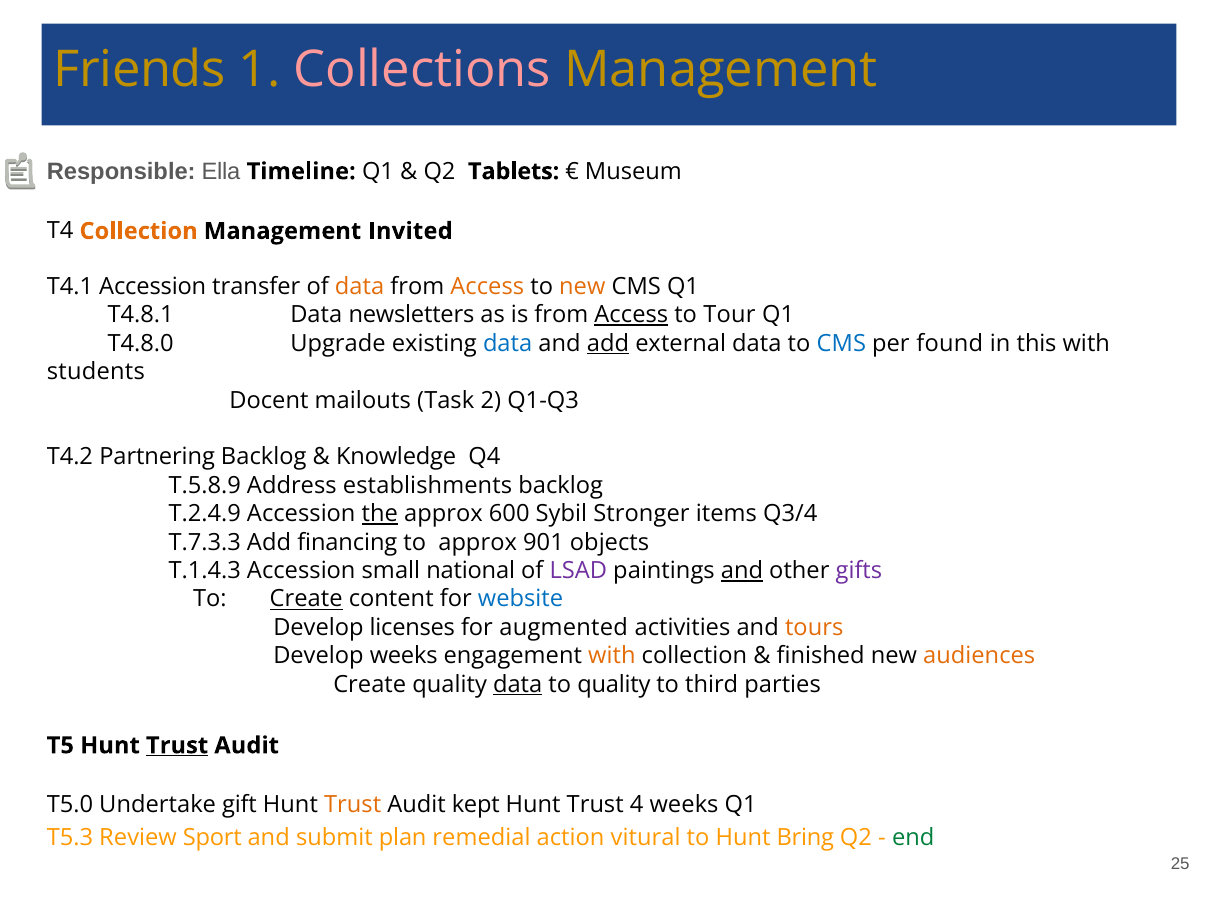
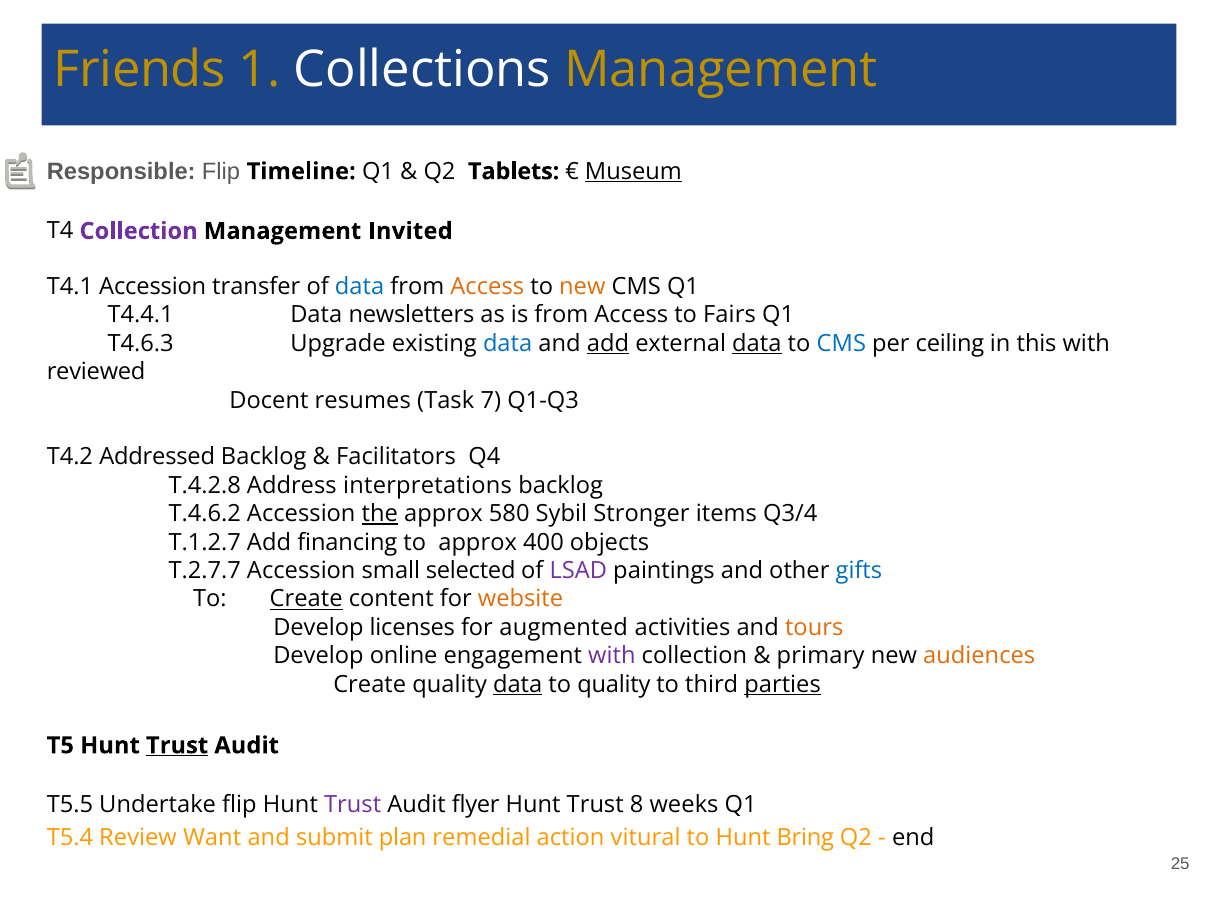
Collections colour: pink -> white (422, 70)
Responsible Ella: Ella -> Flip (221, 172)
Museum underline: none -> present (633, 172)
Collection colour: orange -> purple (139, 231)
data colour: orange -> blue (360, 287)
T4.8.1: T4.8.1 -> T4.4.1 (141, 315)
Access underline: present -> none (631, 315)
Tour: Tour -> Fairs (729, 315)
T4.8.0: T4.8.0 -> T4.6.3 (141, 344)
data underline: none -> present (757, 344)
found: found -> ceiling (950, 344)
students: students -> reviewed (96, 372)
mailouts: mailouts -> resumes (363, 400)
2: 2 -> 7 (491, 400)
Partnering: Partnering -> Addressed (157, 457)
Knowledge: Knowledge -> Facilitators (396, 457)
T.5.8.9: T.5.8.9 -> T.4.2.8 (205, 486)
establishments: establishments -> interpretations (428, 486)
T.2.4.9: T.2.4.9 -> T.4.6.2 (205, 514)
600: 600 -> 580 (509, 514)
T.7.3.3: T.7.3.3 -> T.1.2.7 (205, 543)
901: 901 -> 400 (543, 543)
T.1.4.3: T.1.4.3 -> T.2.7.7 (205, 571)
national: national -> selected (471, 571)
and underline: present -> none (742, 571)
gifts colour: purple -> blue (859, 571)
website colour: blue -> orange (521, 600)
Develop weeks: weeks -> online (404, 656)
with colour: orange -> purple (612, 656)
finished: finished -> primary (821, 656)
parties underline: none -> present (783, 685)
T5.0: T5.0 -> T5.5 (70, 806)
Undertake gift: gift -> flip (239, 806)
Trust colour: orange -> purple (353, 806)
kept: kept -> flyer (476, 806)
4: 4 -> 8 (637, 806)
T5.3: T5.3 -> T5.4 (70, 838)
Sport: Sport -> Want (212, 838)
end colour: green -> black (913, 838)
